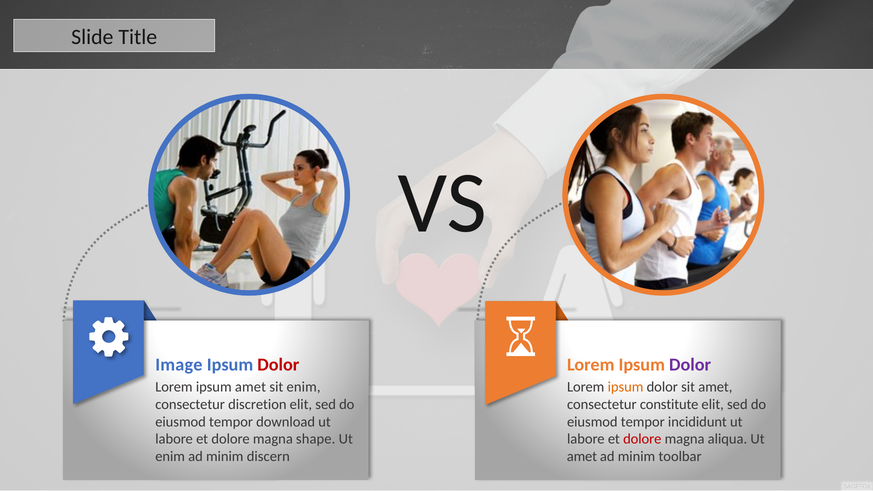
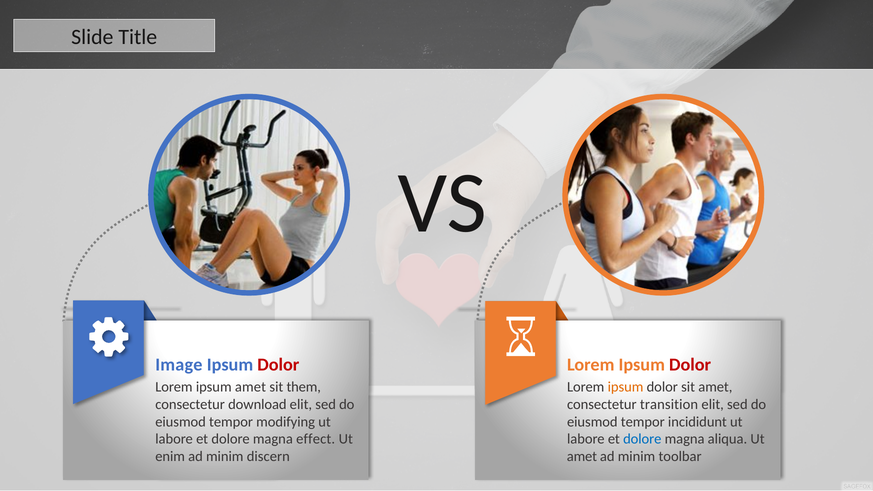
Dolor colour: purple -> red (690, 365)
sit enim: enim -> them (304, 387)
discretion: discretion -> download (257, 404)
constitute: constitute -> transition (669, 404)
download: download -> modifying (286, 422)
shape: shape -> effect (316, 439)
dolore colour: red -> blue (642, 439)
